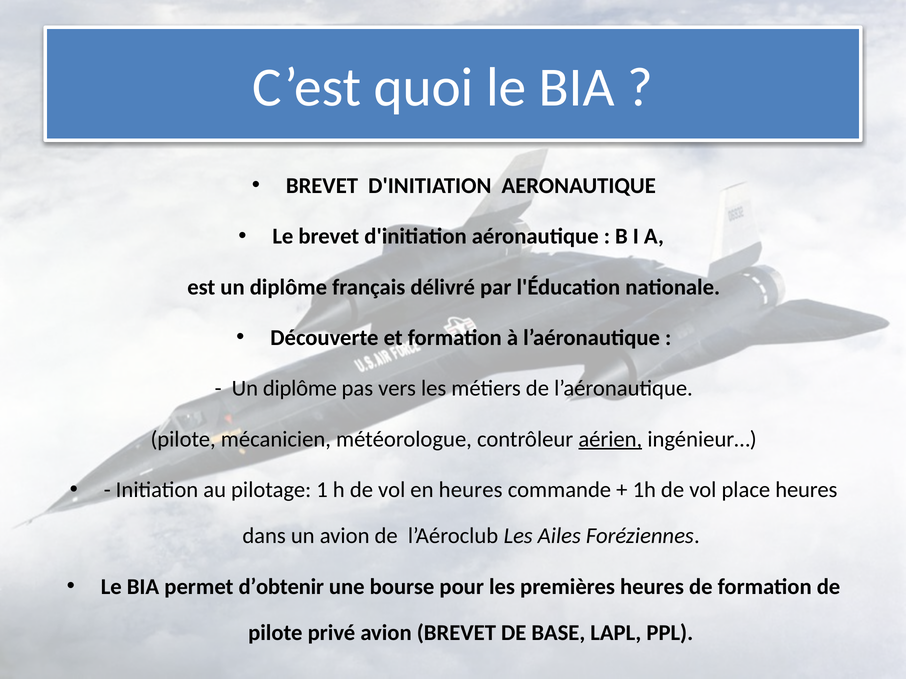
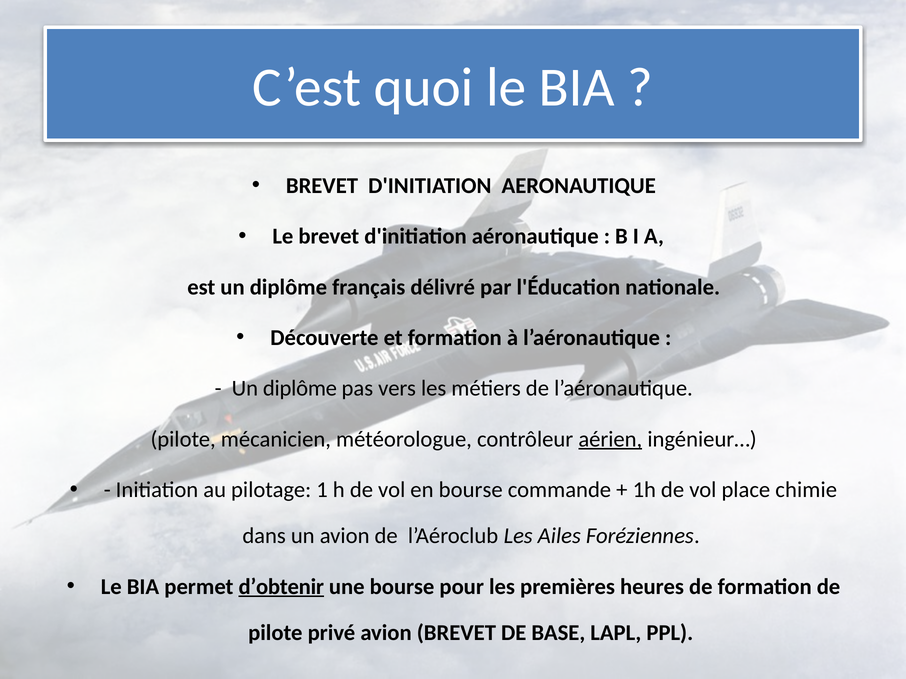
en heures: heures -> bourse (471, 490)
place heures: heures -> chimie (806, 490)
d’obtenir underline: none -> present (281, 587)
